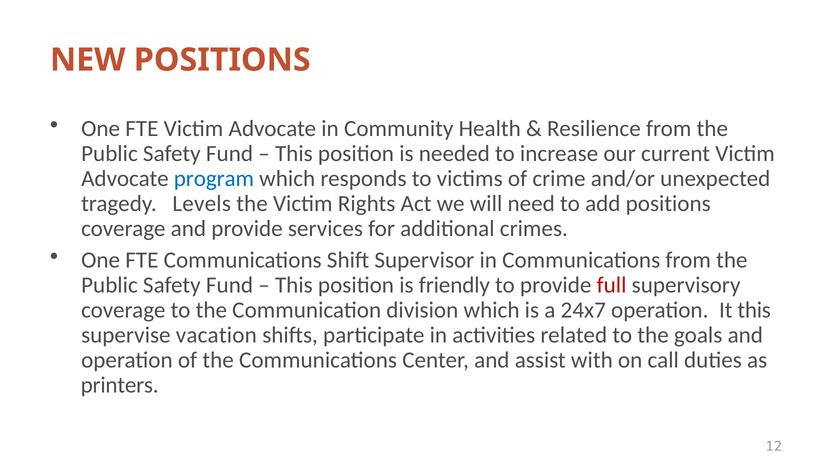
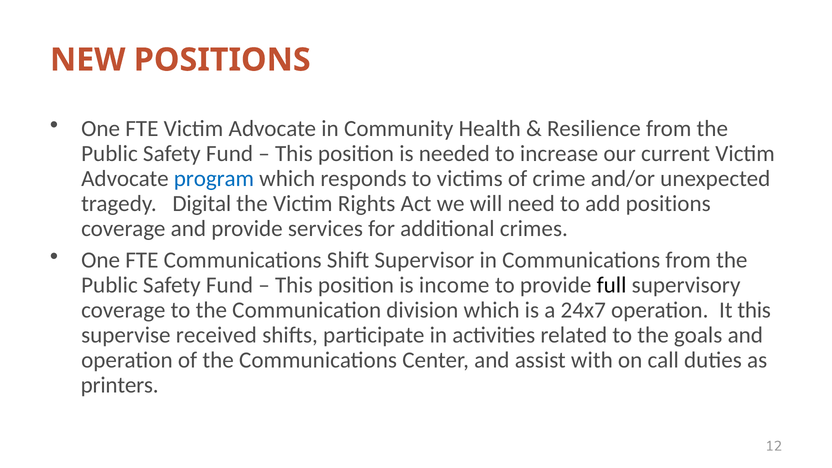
Levels: Levels -> Digital (202, 204)
friendly: friendly -> income (454, 285)
full colour: red -> black (612, 285)
vacation: vacation -> received (216, 335)
